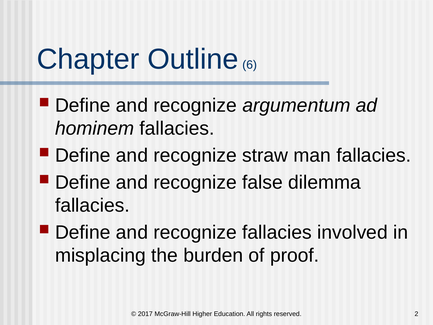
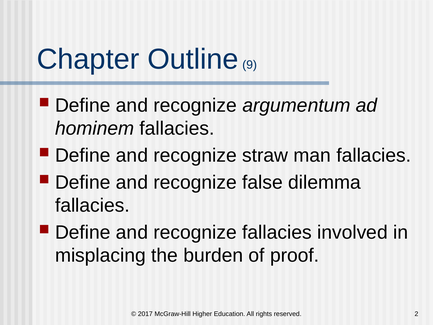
6: 6 -> 9 (250, 65)
